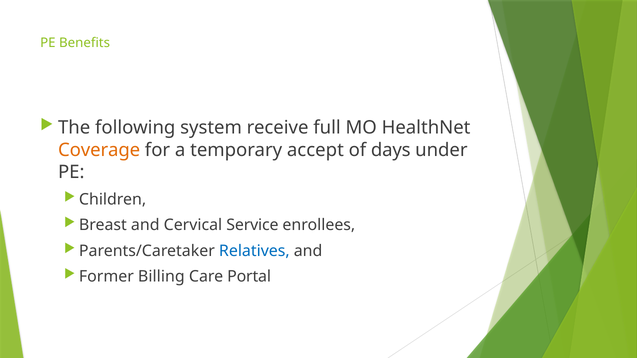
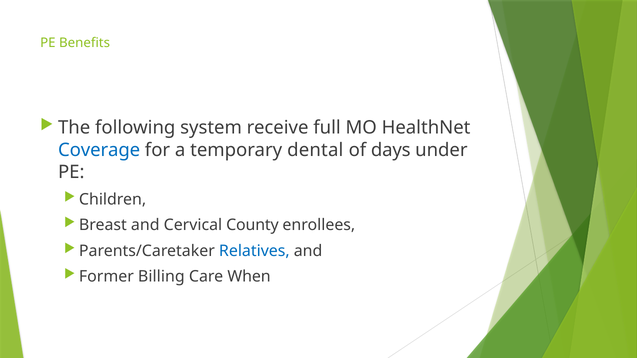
Coverage colour: orange -> blue (99, 150)
accept: accept -> dental (315, 150)
Service: Service -> County (252, 225)
Portal: Portal -> When (249, 277)
